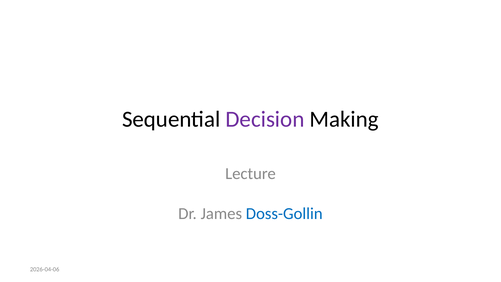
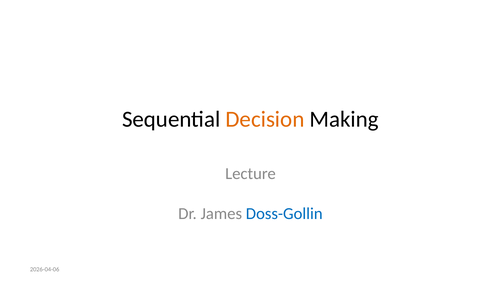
Decision colour: purple -> orange (265, 119)
